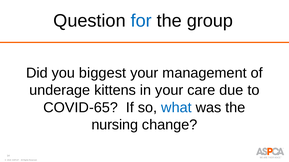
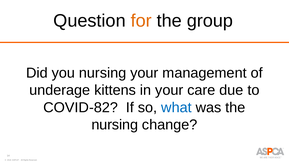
for colour: blue -> orange (141, 21)
you biggest: biggest -> nursing (103, 73)
COVID-65: COVID-65 -> COVID-82 (81, 108)
